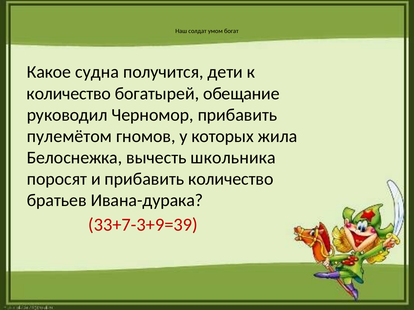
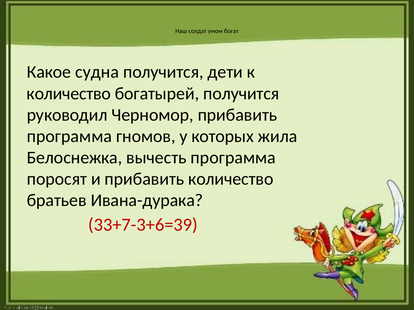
богатырей обещание: обещание -> получится (241, 94)
пулемётом: пулемётом -> программа (69, 136)
вычесть школьника: школьника -> программа (233, 158)
33+7-3+9=39: 33+7-3+9=39 -> 33+7-3+6=39 (143, 225)
